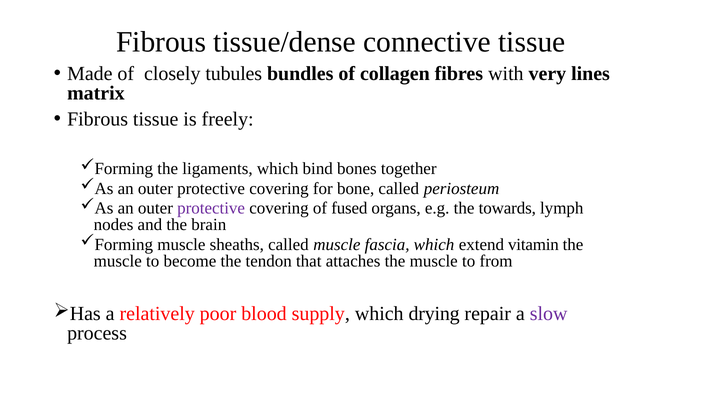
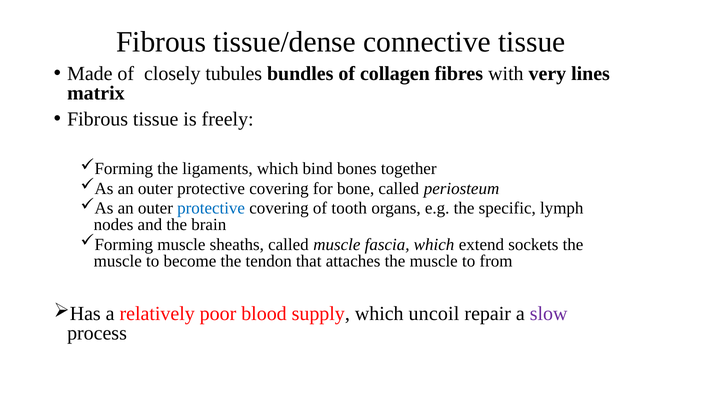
protective colour: purple -> blue (211, 208)
fused: fused -> tooth (349, 208)
towards: towards -> specific (507, 208)
vitamin: vitamin -> sockets (533, 245)
drying: drying -> uncoil (434, 314)
